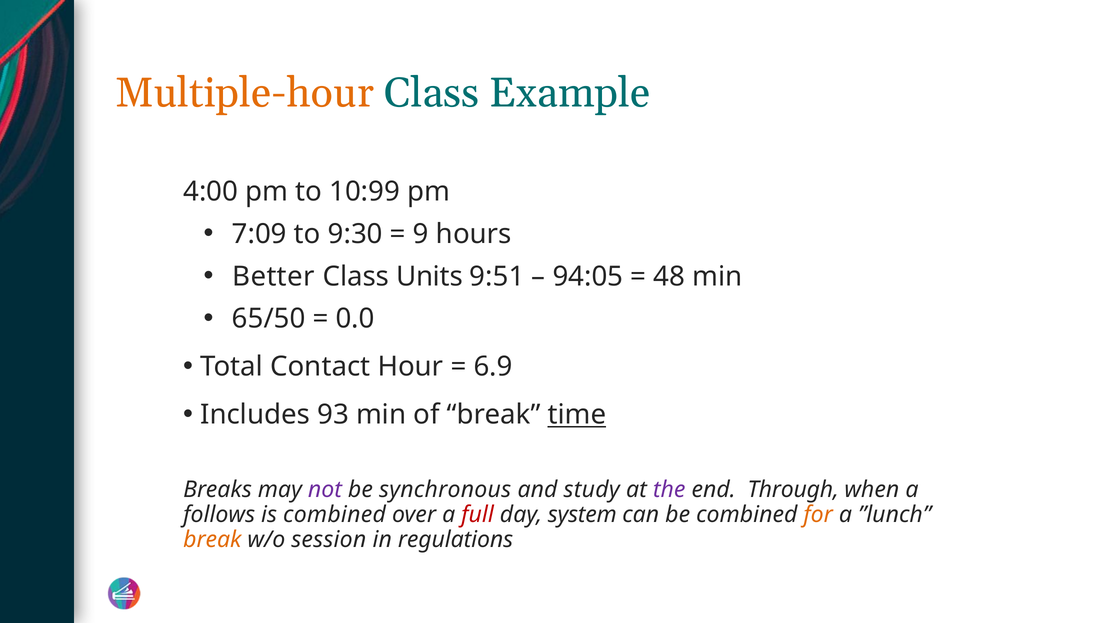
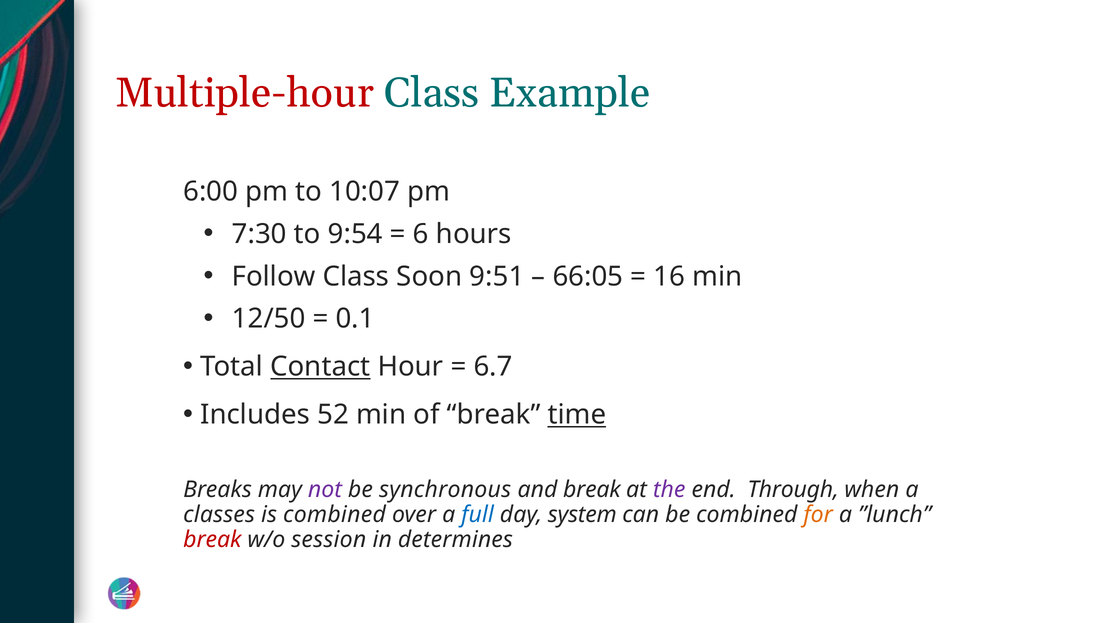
Multiple-hour colour: orange -> red (245, 93)
4:00: 4:00 -> 6:00 (211, 192)
10:99: 10:99 -> 10:07 (365, 192)
7:09: 7:09 -> 7:30 (259, 234)
9:30: 9:30 -> 9:54 (355, 234)
9: 9 -> 6 (421, 234)
Better: Better -> Follow (274, 276)
Units: Units -> Soon (429, 276)
94:05: 94:05 -> 66:05 (588, 276)
48: 48 -> 16 (669, 276)
65/50: 65/50 -> 12/50 (269, 319)
0.0: 0.0 -> 0.1 (355, 319)
Contact underline: none -> present (320, 367)
6.9: 6.9 -> 6.7 (493, 367)
93: 93 -> 52 (333, 415)
and study: study -> break (592, 490)
follows: follows -> classes (219, 515)
full colour: red -> blue (478, 515)
break colour: orange -> red (212, 539)
regulations: regulations -> determines (455, 539)
